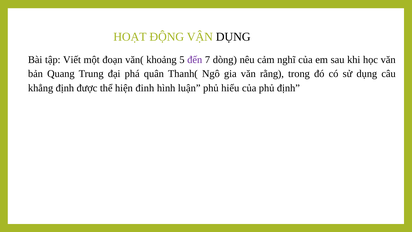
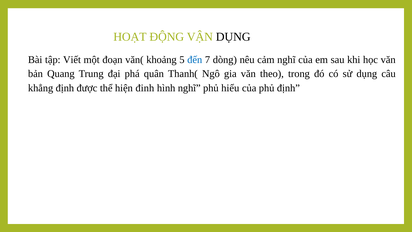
đến colour: purple -> blue (195, 60)
rằng: rằng -> theo (272, 74)
hình luận: luận -> nghĩ (189, 88)
